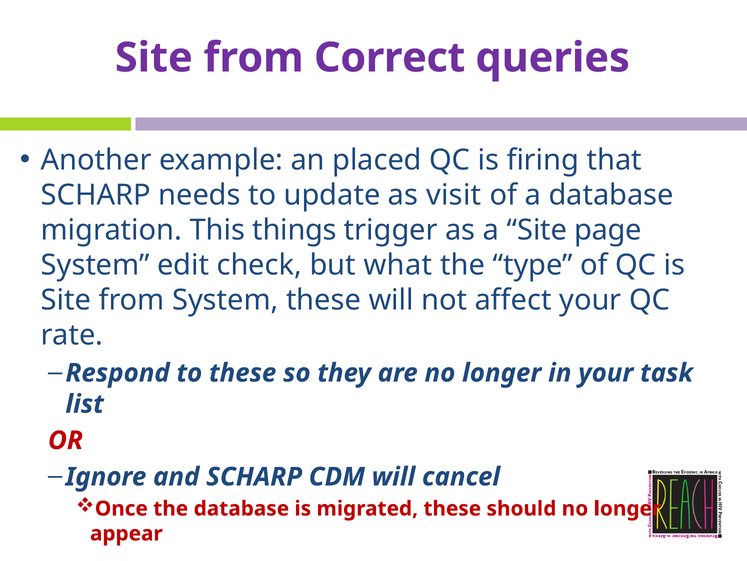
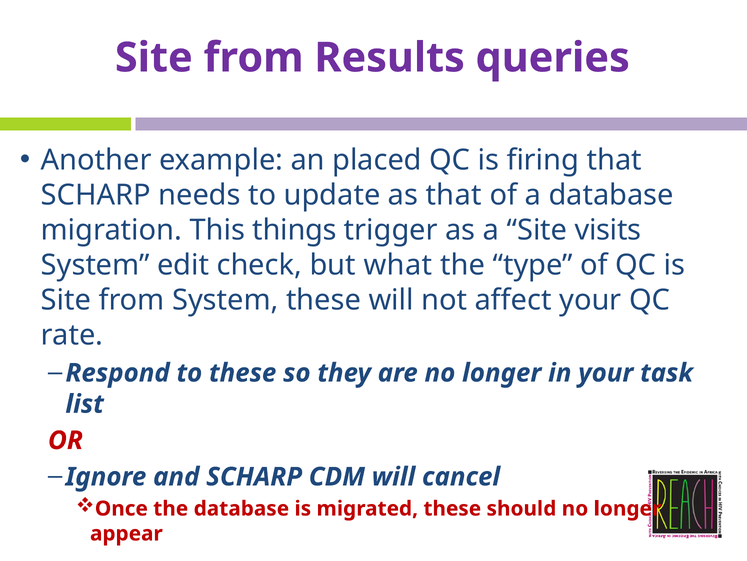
Correct: Correct -> Results (390, 58)
as visit: visit -> that (454, 195)
page: page -> visits (608, 230)
